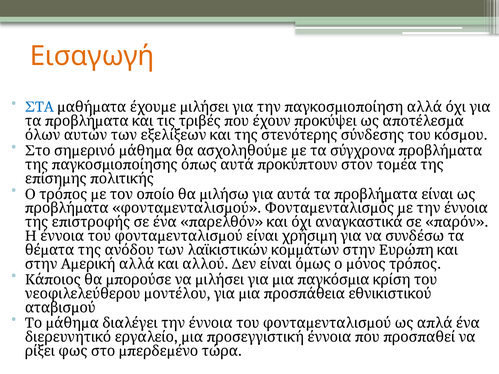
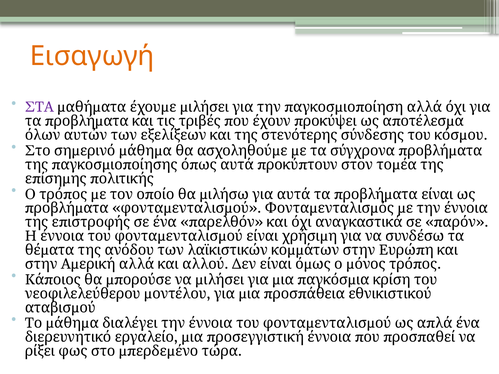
ΣΤΑ colour: blue -> purple (39, 107)
